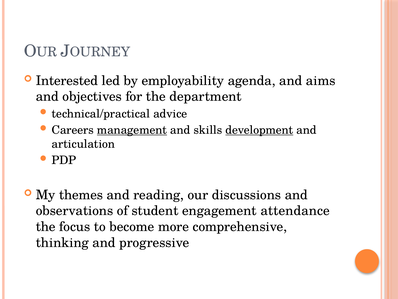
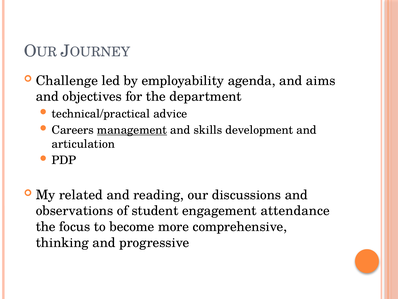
Interested: Interested -> Challenge (67, 81)
development underline: present -> none (259, 130)
themes: themes -> related (81, 195)
